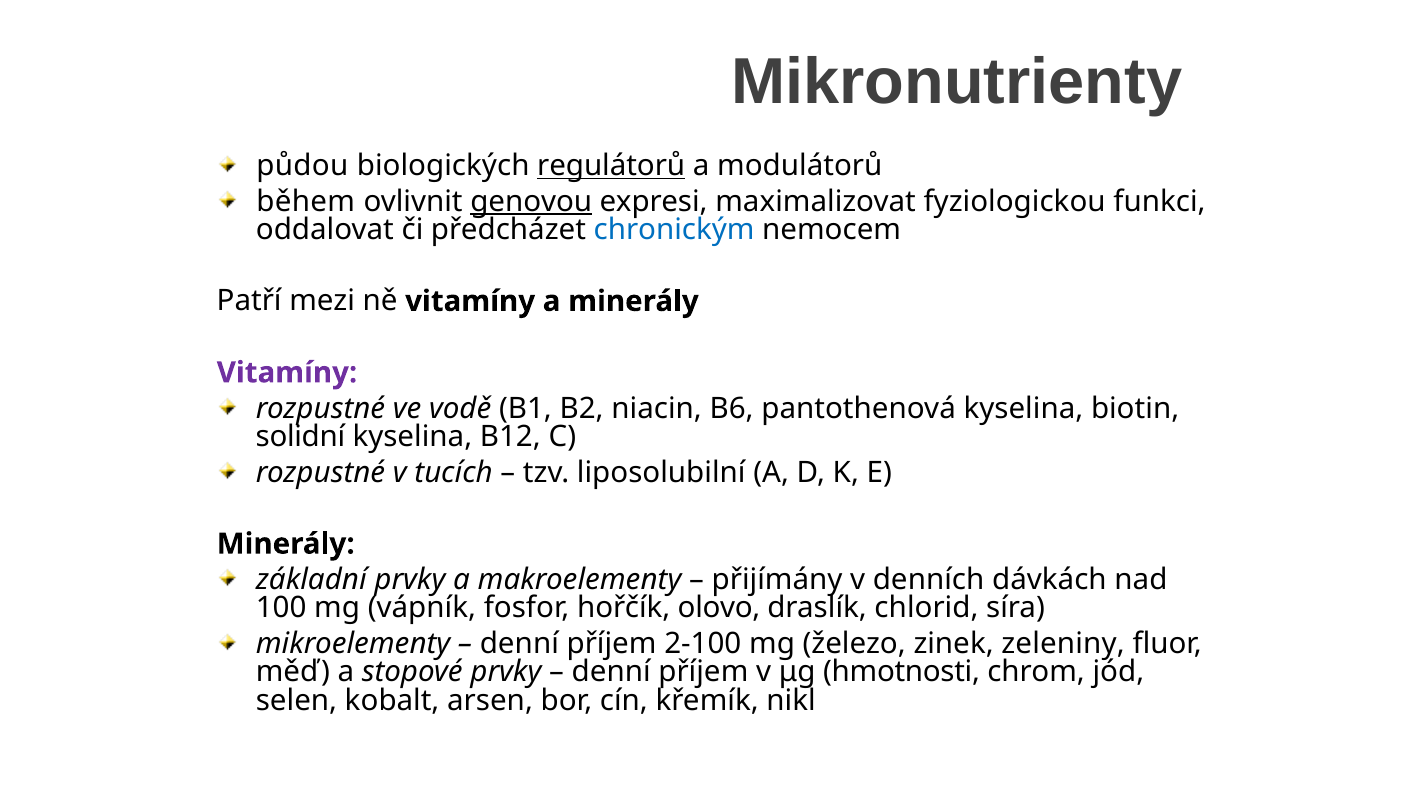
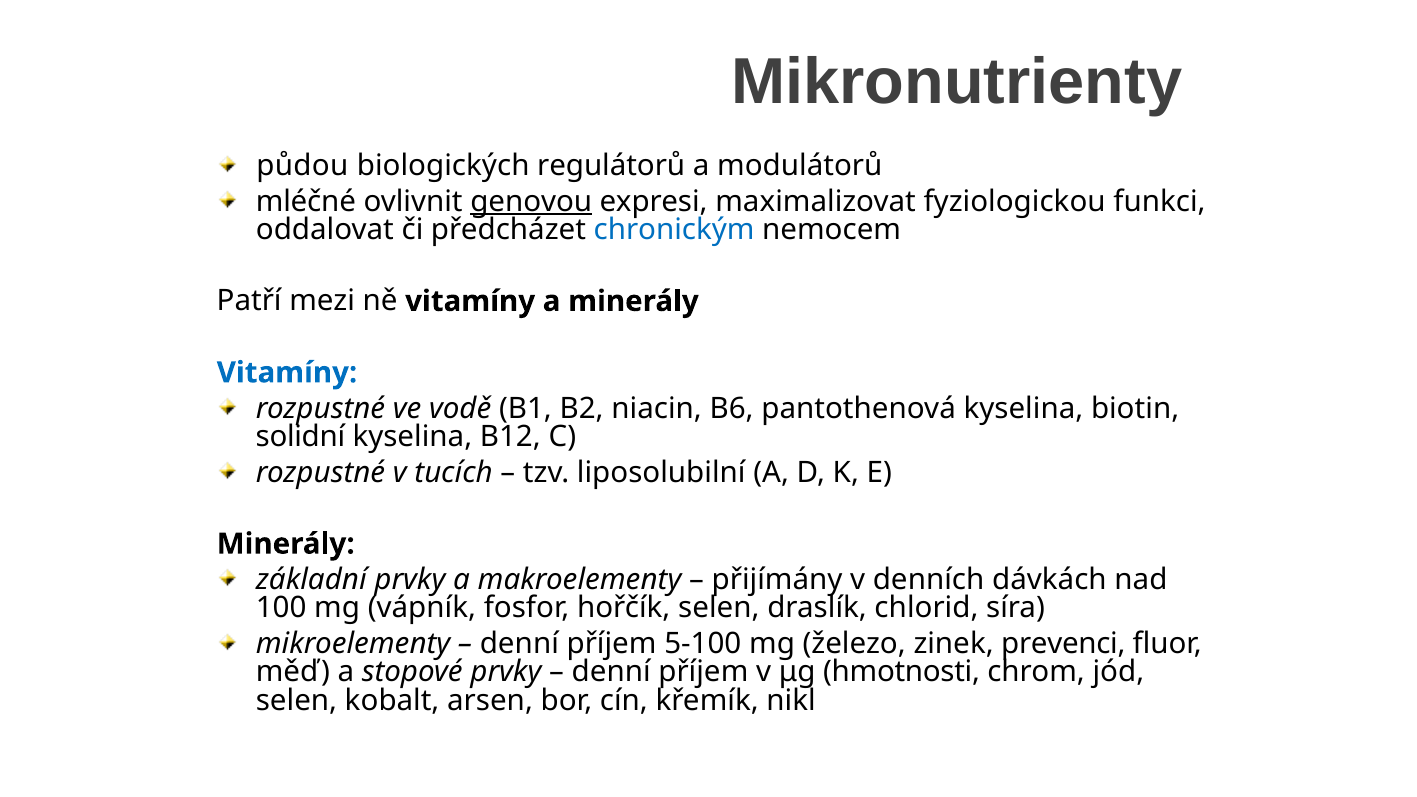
regulátorů underline: present -> none (611, 166)
během: během -> mléčné (306, 201)
Vitamíny colour: purple -> blue (287, 373)
hořčík olovo: olovo -> selen (719, 608)
2-100: 2-100 -> 5-100 (703, 644)
zeleniny: zeleniny -> prevenci (1063, 644)
